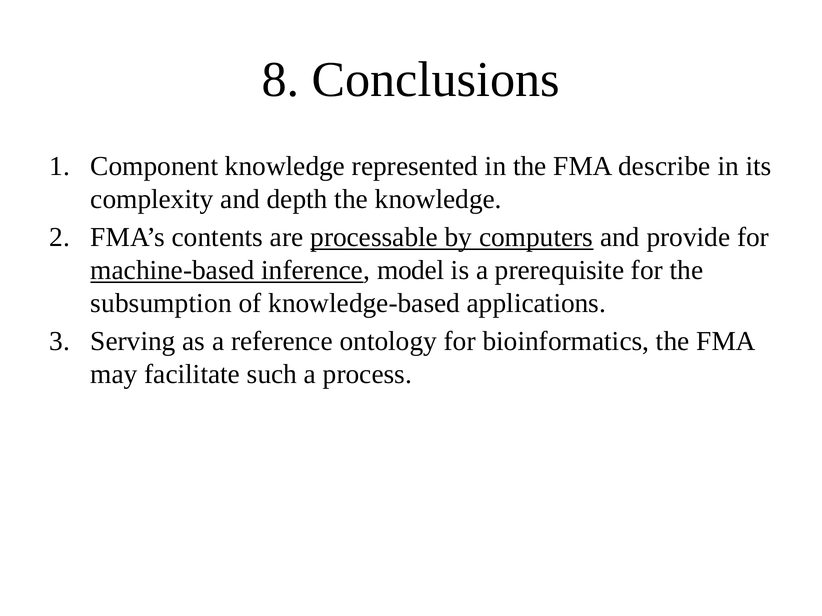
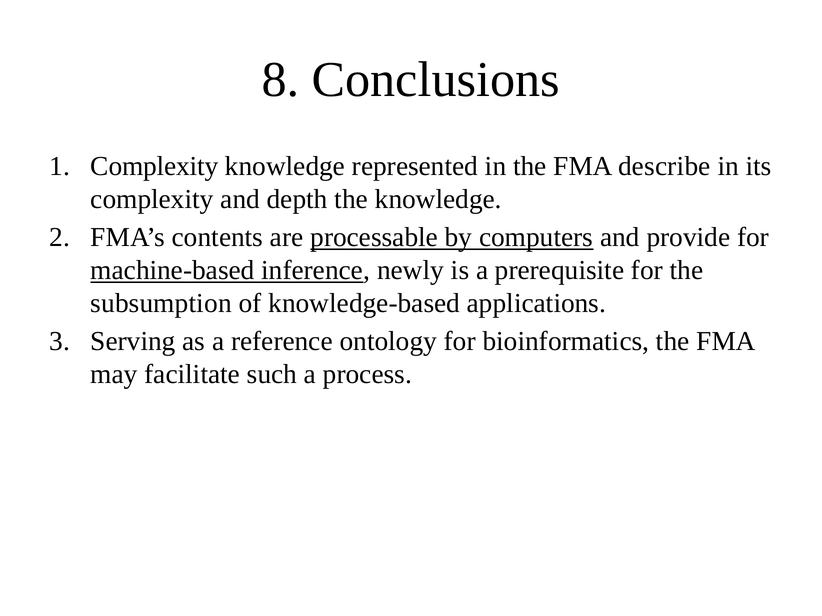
Component: Component -> Complexity (154, 166)
model: model -> newly (411, 270)
